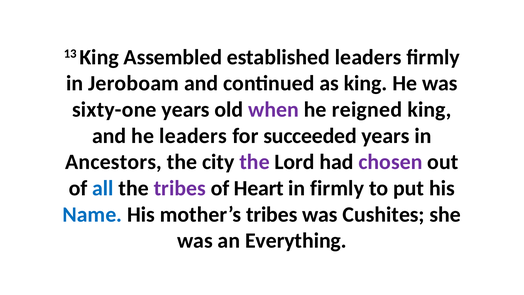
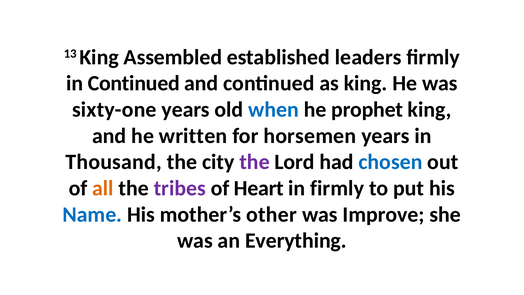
in Jeroboam: Jeroboam -> Continued (134, 83)
when colour: purple -> blue (274, 110)
reigned: reigned -> prophet (367, 110)
he leaders: leaders -> written (193, 136)
succeeded: succeeded -> horsemen (310, 136)
Ancestors: Ancestors -> Thousand (114, 162)
chosen colour: purple -> blue (390, 162)
all colour: blue -> orange (103, 188)
mother’s tribes: tribes -> other (272, 214)
Cushites: Cushites -> Improve (384, 214)
